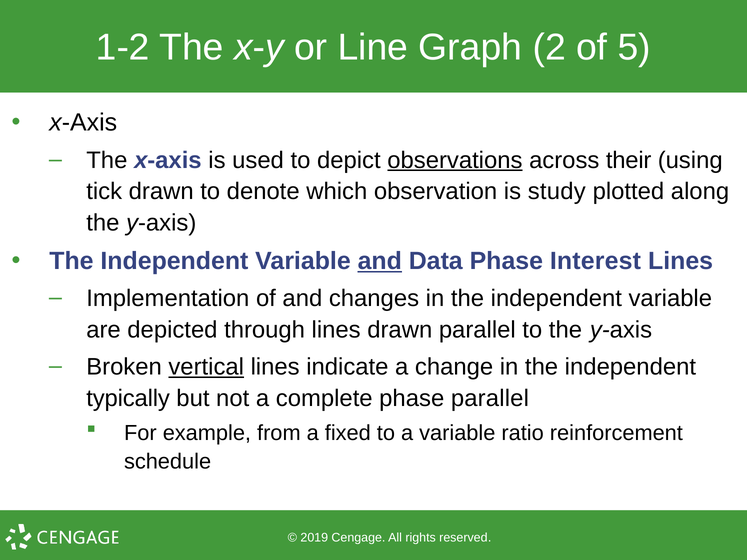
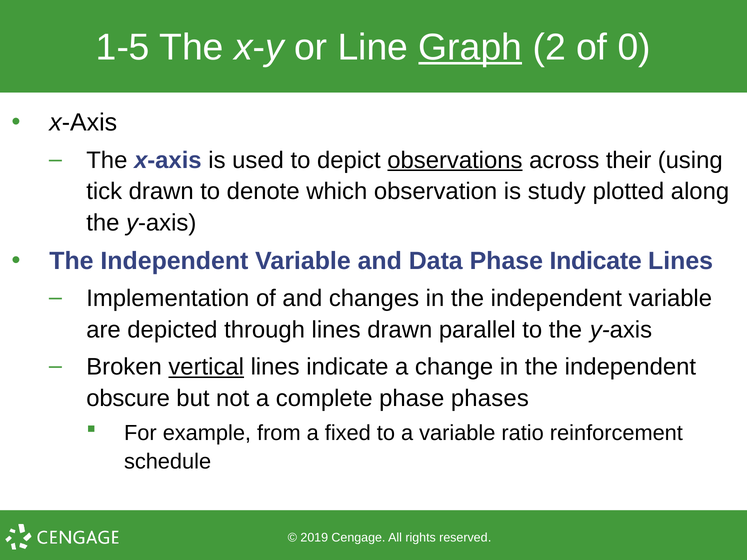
1-2: 1-2 -> 1-5 (123, 47)
Graph underline: none -> present (470, 47)
5: 5 -> 0 (634, 47)
and underline: present -> none (380, 261)
Phase Interest: Interest -> Indicate (596, 261)
typically: typically -> obscure (128, 398)
phase parallel: parallel -> phases (490, 398)
